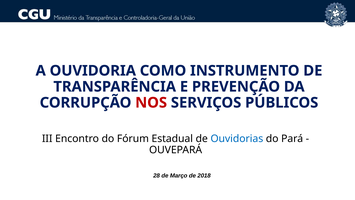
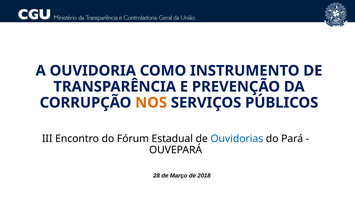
NOS colour: red -> orange (151, 103)
